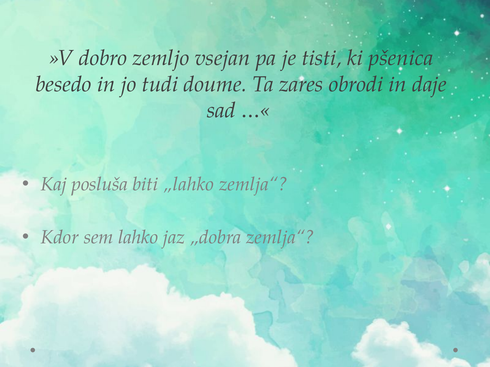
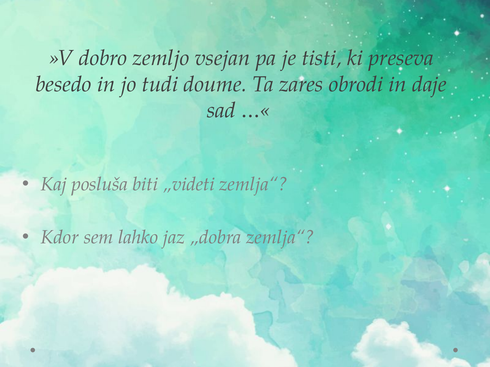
pšenica: pšenica -> preseva (401, 58)
„lahko: „lahko -> „videti (189, 184)
